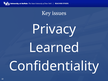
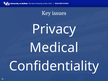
Learned: Learned -> Medical (54, 48)
